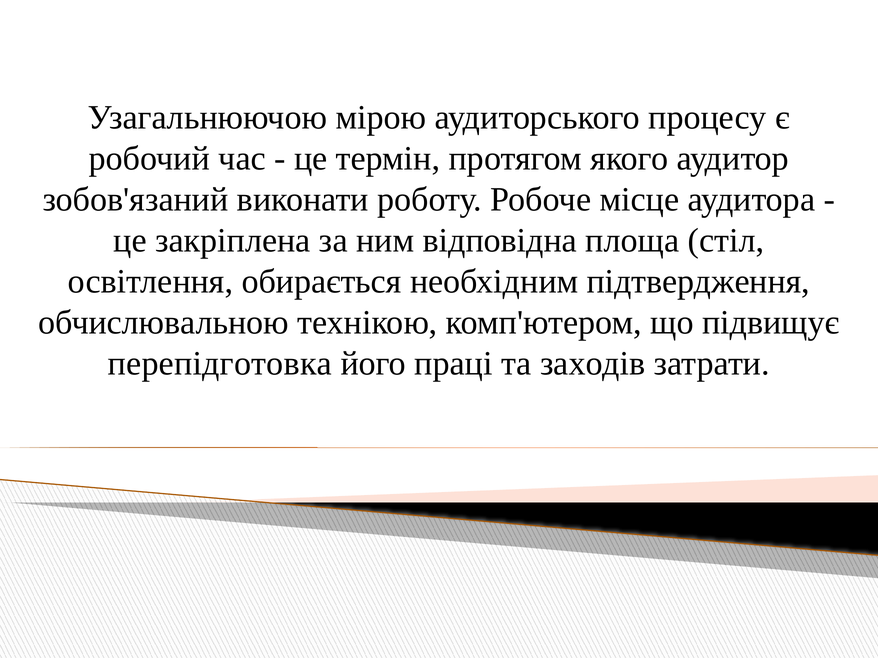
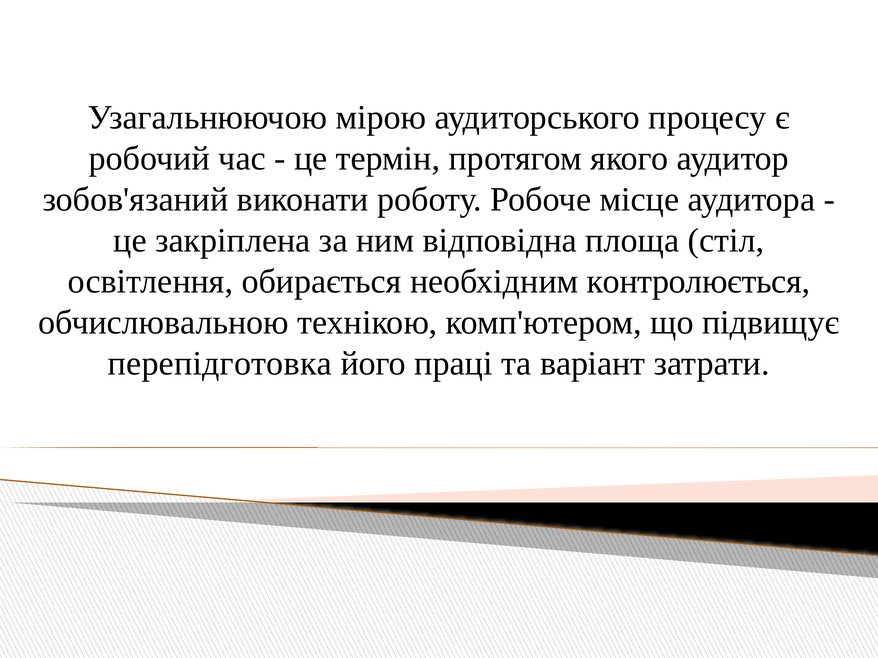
підтвердження: підтвердження -> контролюється (698, 282)
заходів: заходів -> варіант (593, 364)
